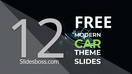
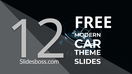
CAR colour: light green -> white (88, 44)
